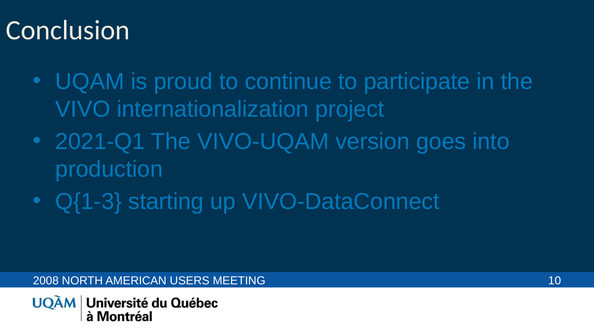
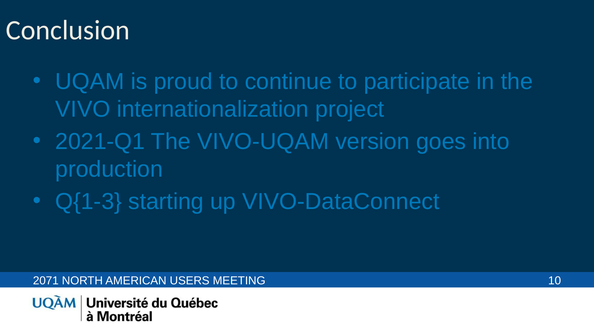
2008: 2008 -> 2071 (46, 281)
